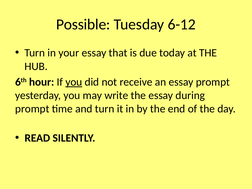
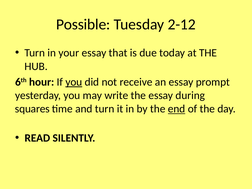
6-12: 6-12 -> 2-12 (182, 24)
prompt: prompt -> squares (32, 109)
end underline: none -> present (177, 109)
